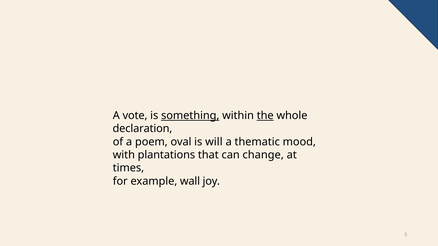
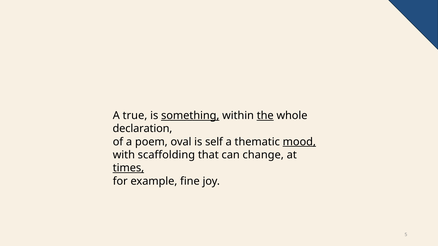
vote: vote -> true (135, 116)
will: will -> self (214, 142)
mood underline: none -> present (299, 142)
plantations: plantations -> scaffolding (166, 155)
times underline: none -> present (128, 168)
wall: wall -> fine (190, 181)
